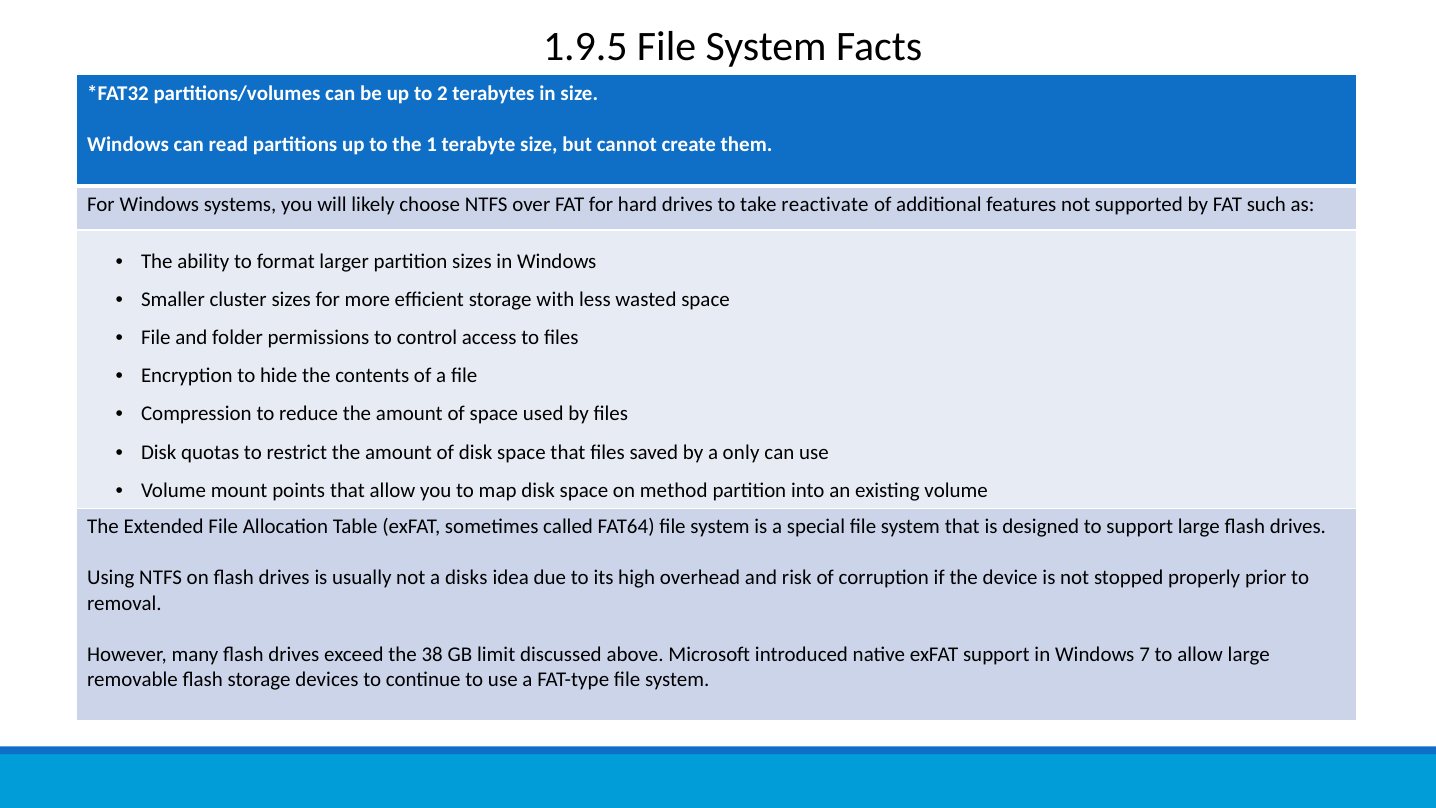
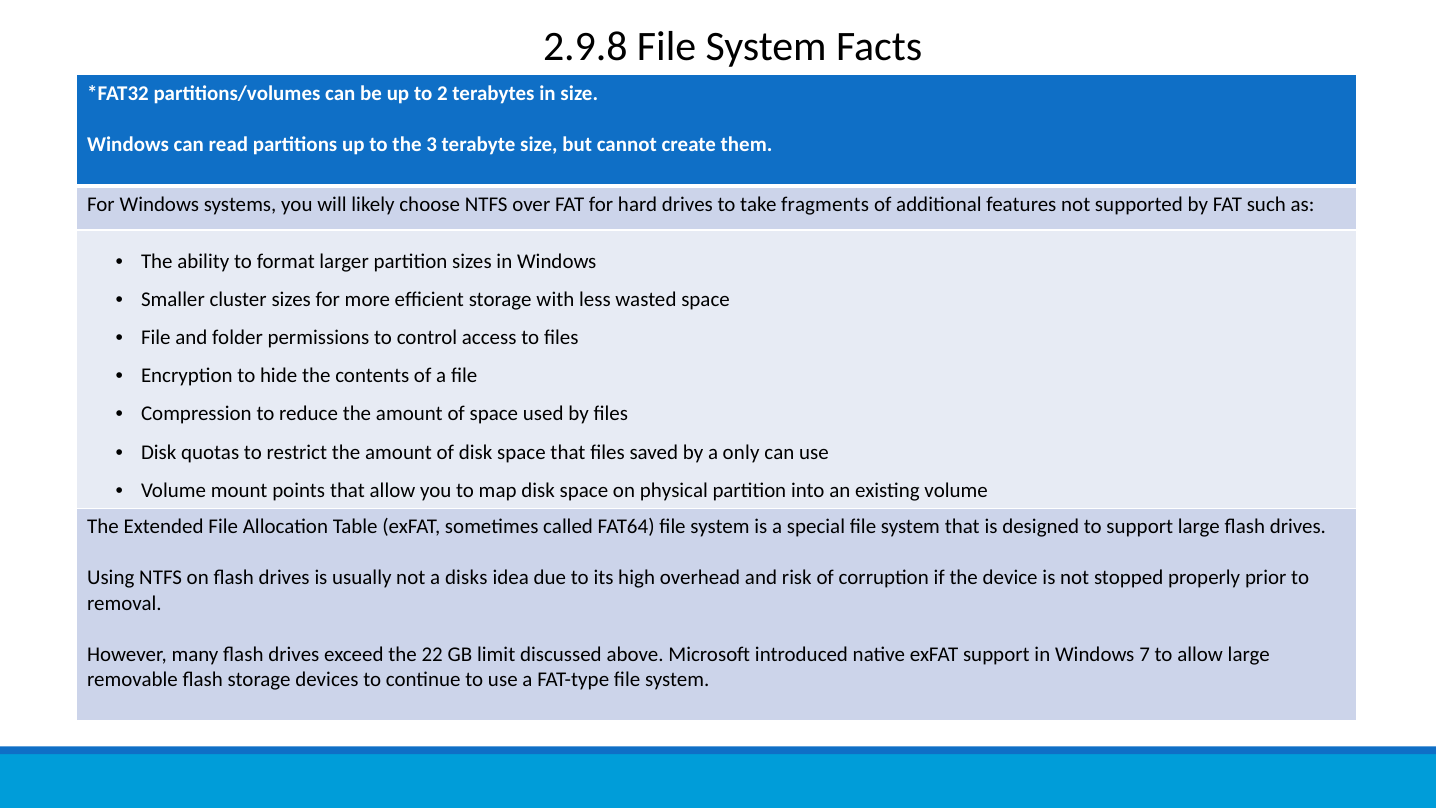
1.9.5: 1.9.5 -> 2.9.8 (585, 47)
1: 1 -> 3 (432, 144)
reactivate: reactivate -> fragments (825, 205)
method: method -> physical (674, 490)
38: 38 -> 22 (432, 654)
